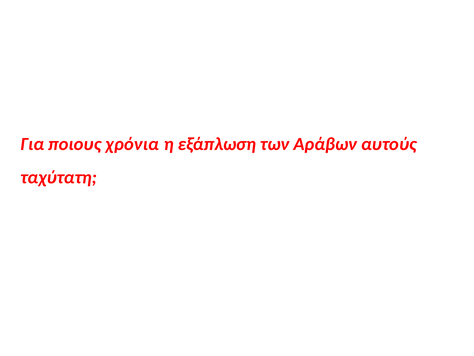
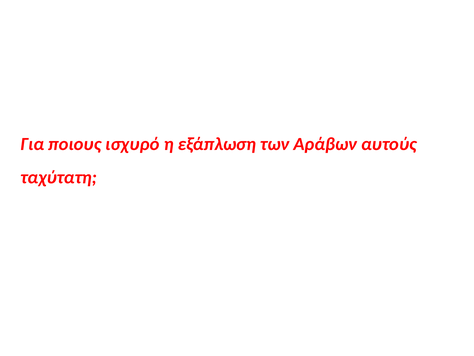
χρόνια: χρόνια -> ισχυρό (132, 144)
